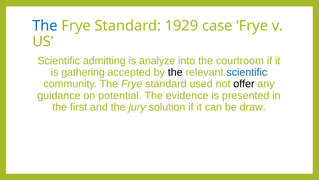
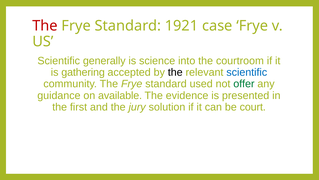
The colour: blue -> red (45, 26)
1929: 1929 -> 1921 (181, 26)
admitting: admitting -> generally (104, 61)
analyze: analyze -> science (157, 61)
offer colour: black -> green (244, 84)
potential: potential -> available (120, 95)
draw: draw -> court (253, 107)
